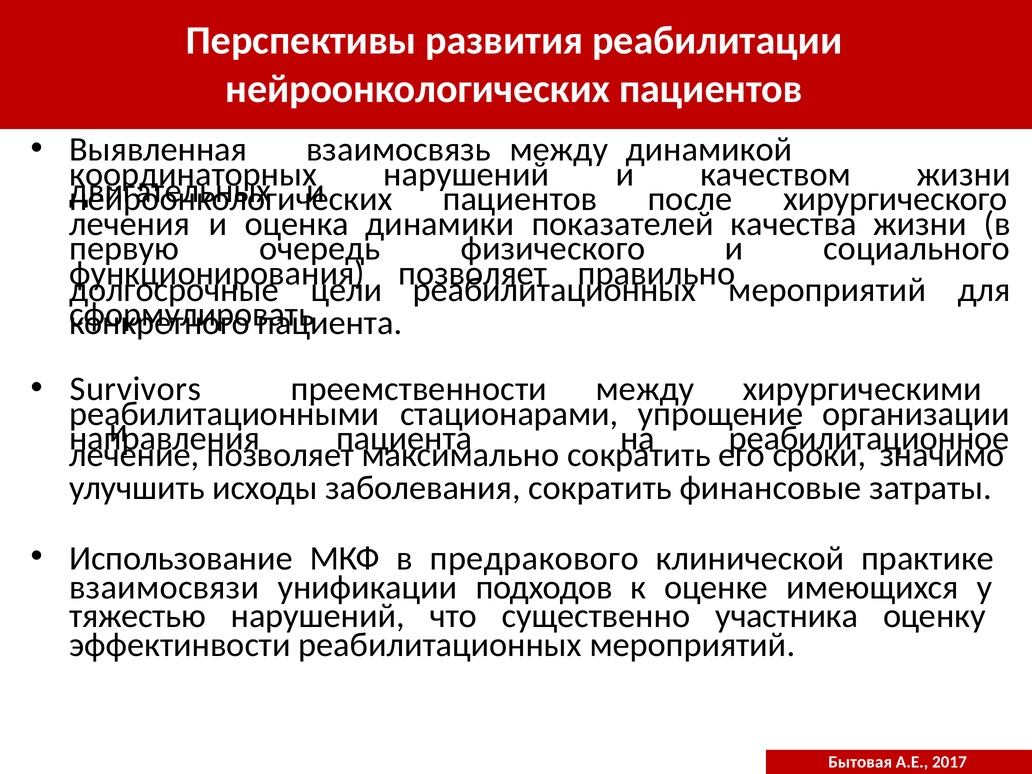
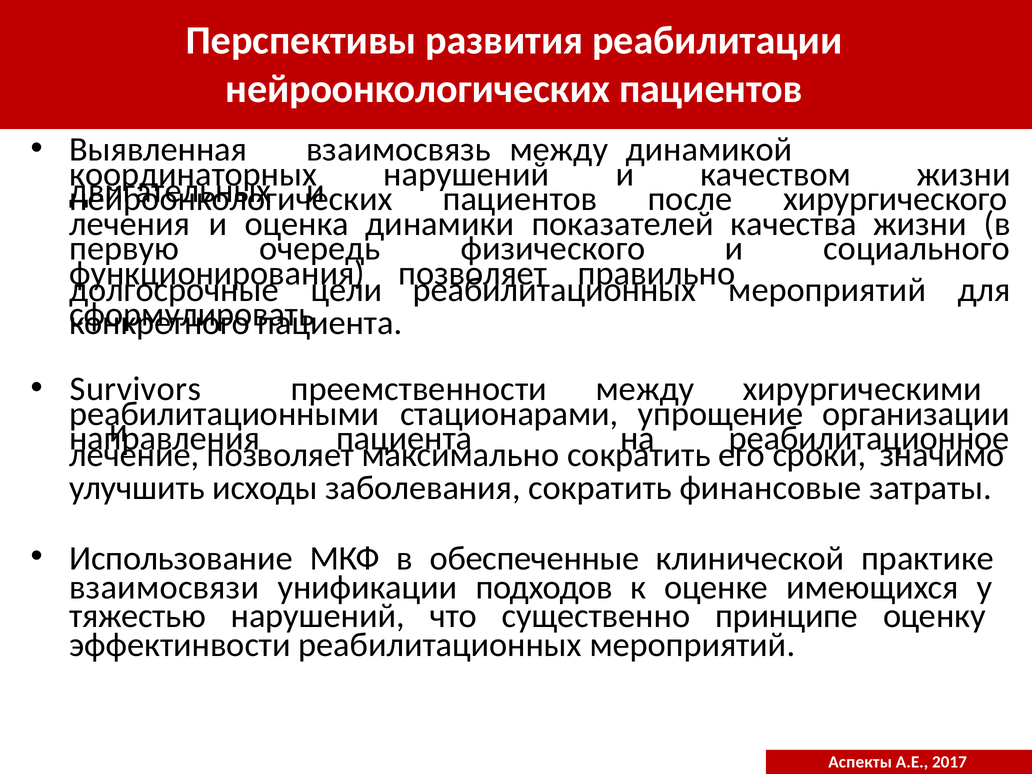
предракового: предракового -> обеспеченные (535, 558)
участника: участника -> принципе (787, 616)
Бытовая: Бытовая -> Аспекты (860, 762)
